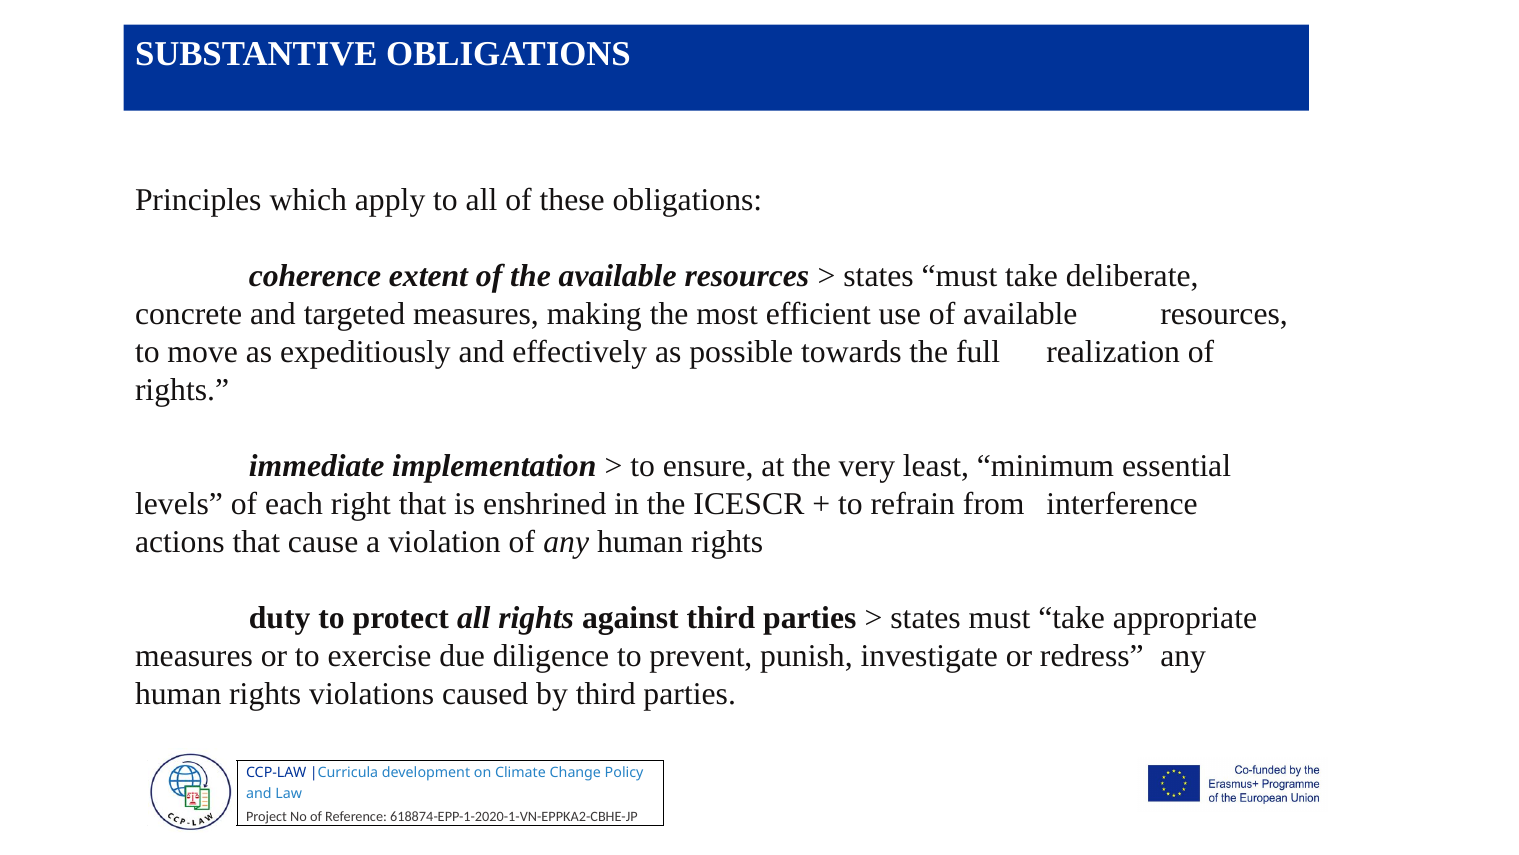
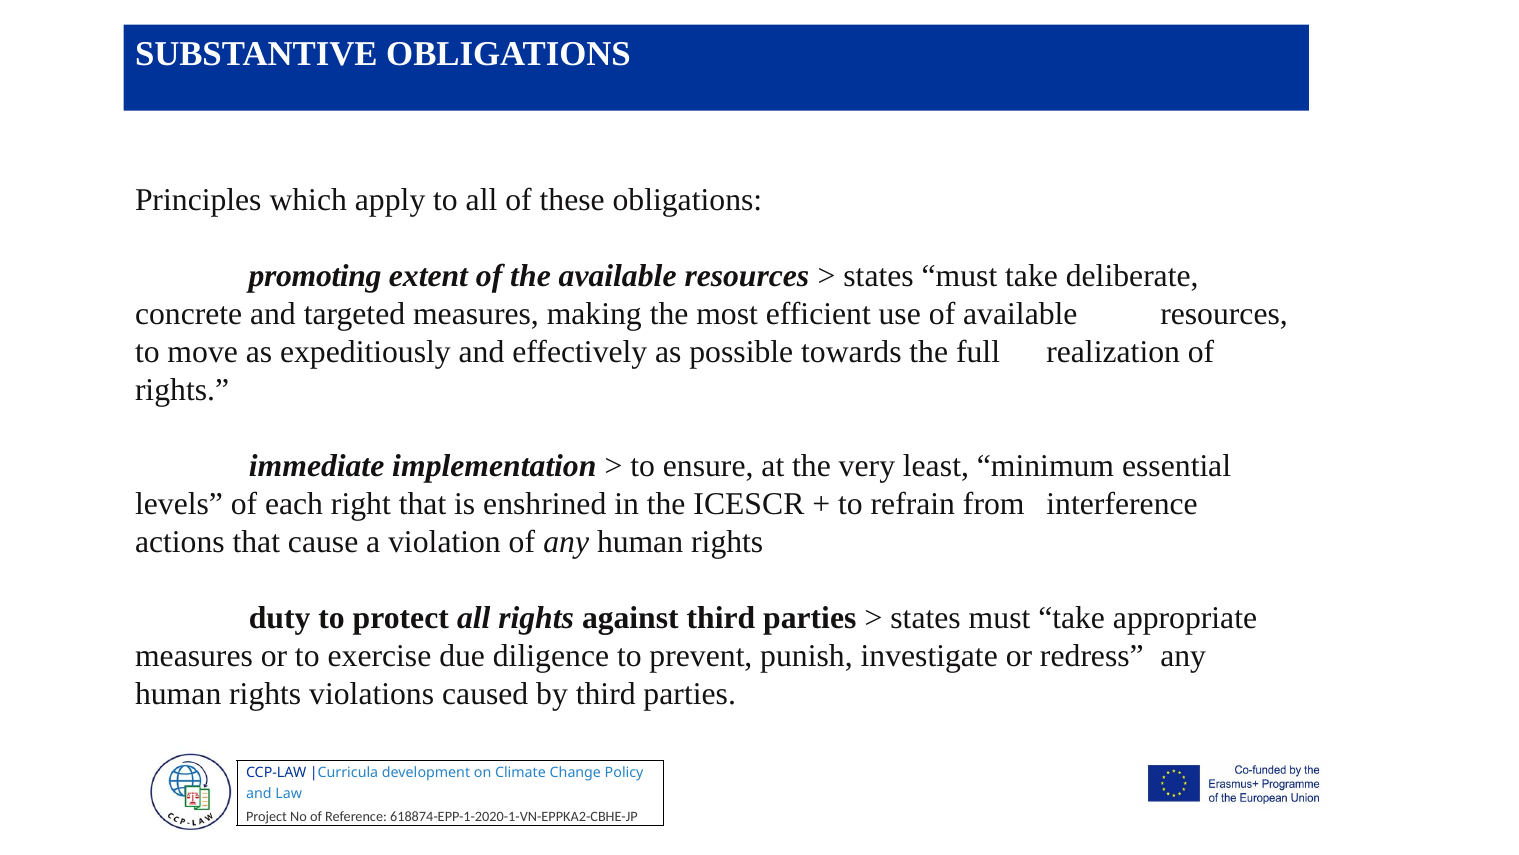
coherence: coherence -> promoting (315, 276)
